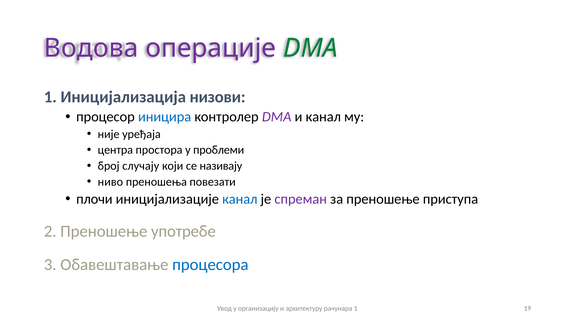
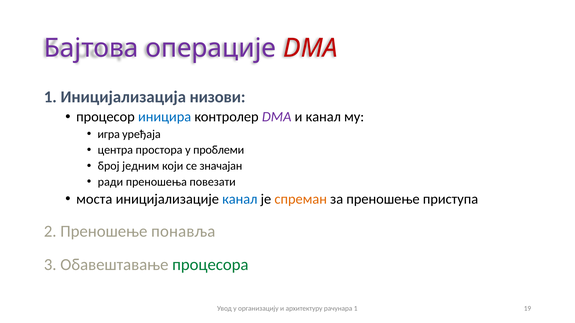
Водова: Водова -> Бајтова (91, 48)
DMA colour: green -> red (310, 48)
није: није -> игра (109, 134)
случају: случају -> једним (141, 166)
називају: називају -> значајан (221, 166)
ниво: ниво -> ради (110, 182)
плочи: плочи -> моста (94, 199)
спреман colour: purple -> orange (301, 199)
употребе: употребе -> понавља (183, 231)
процесора colour: blue -> green (210, 265)
